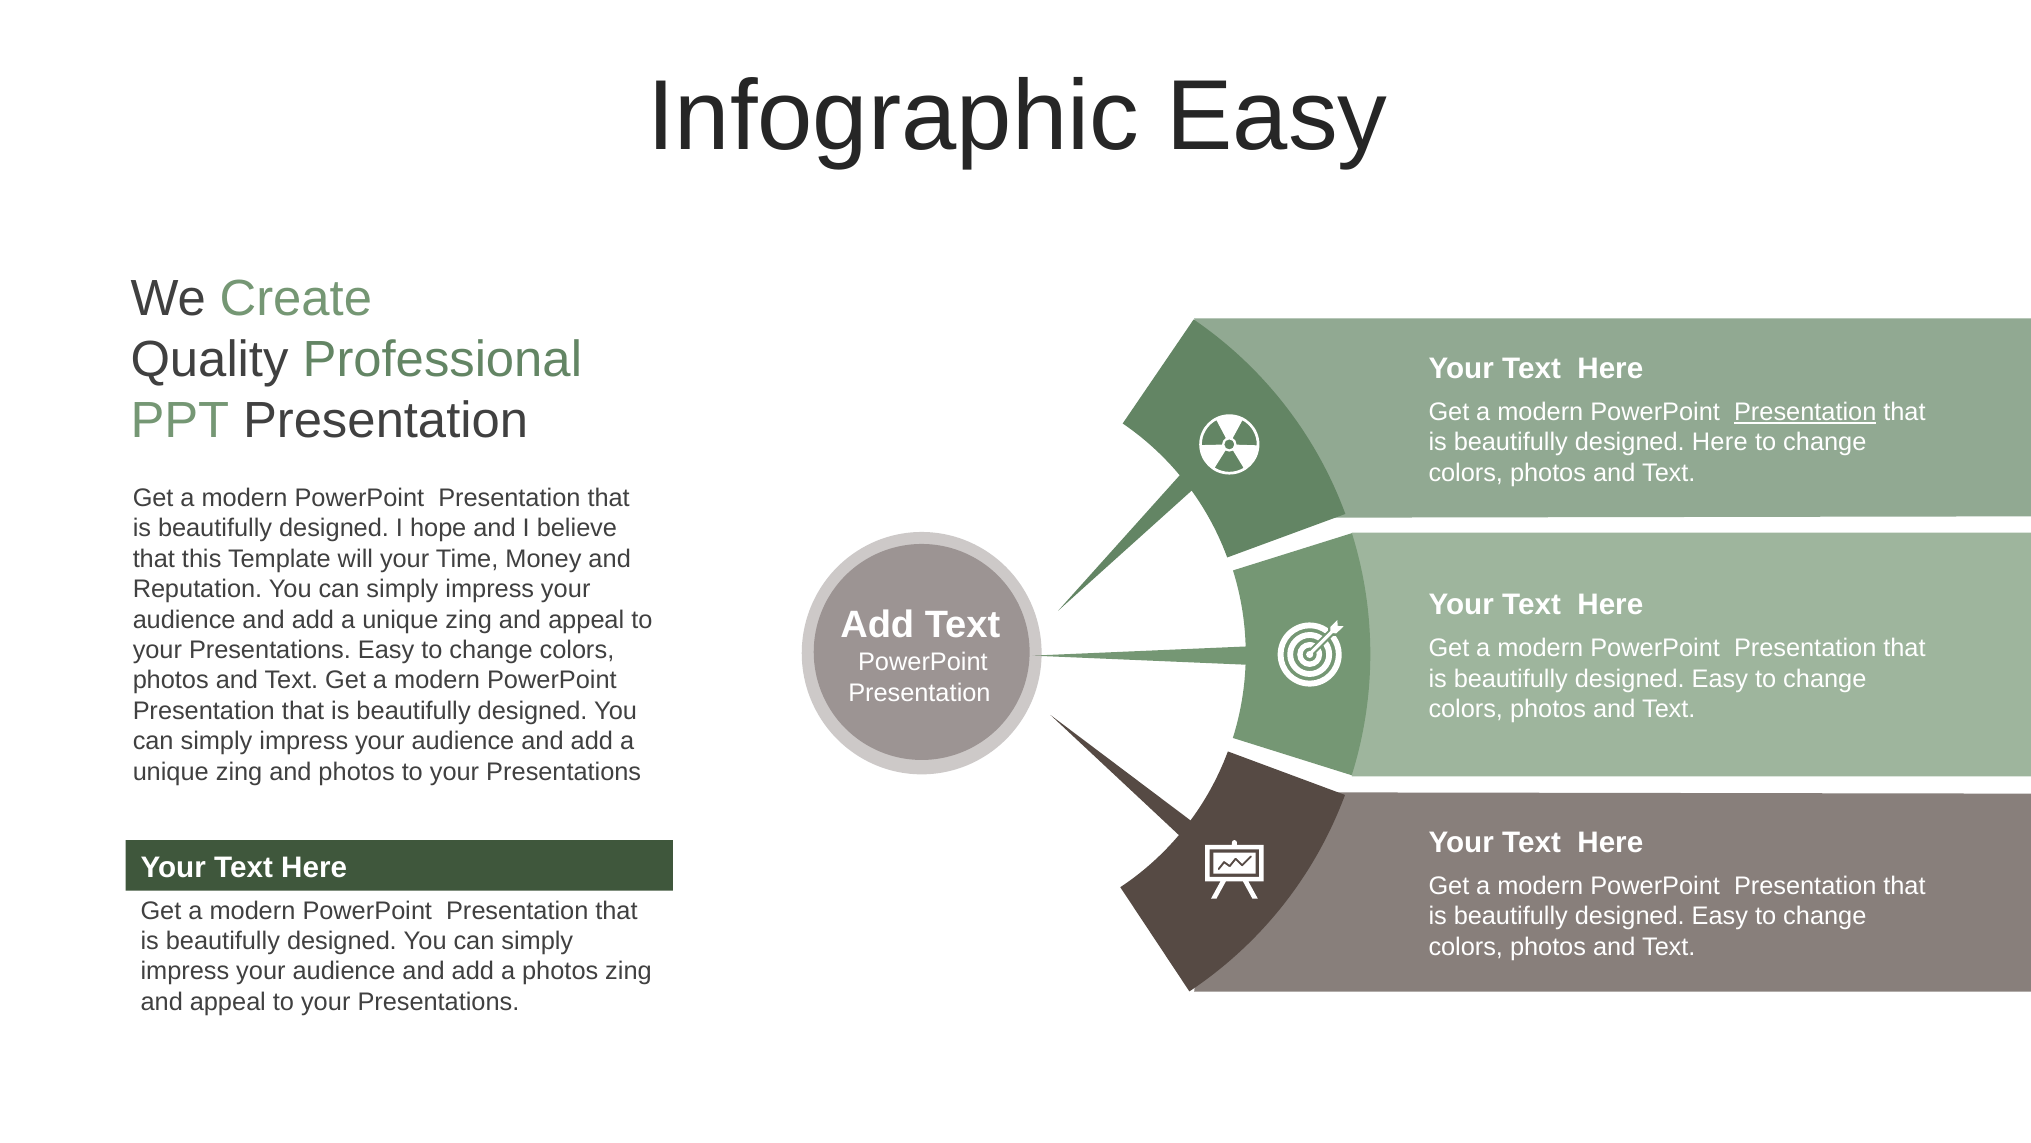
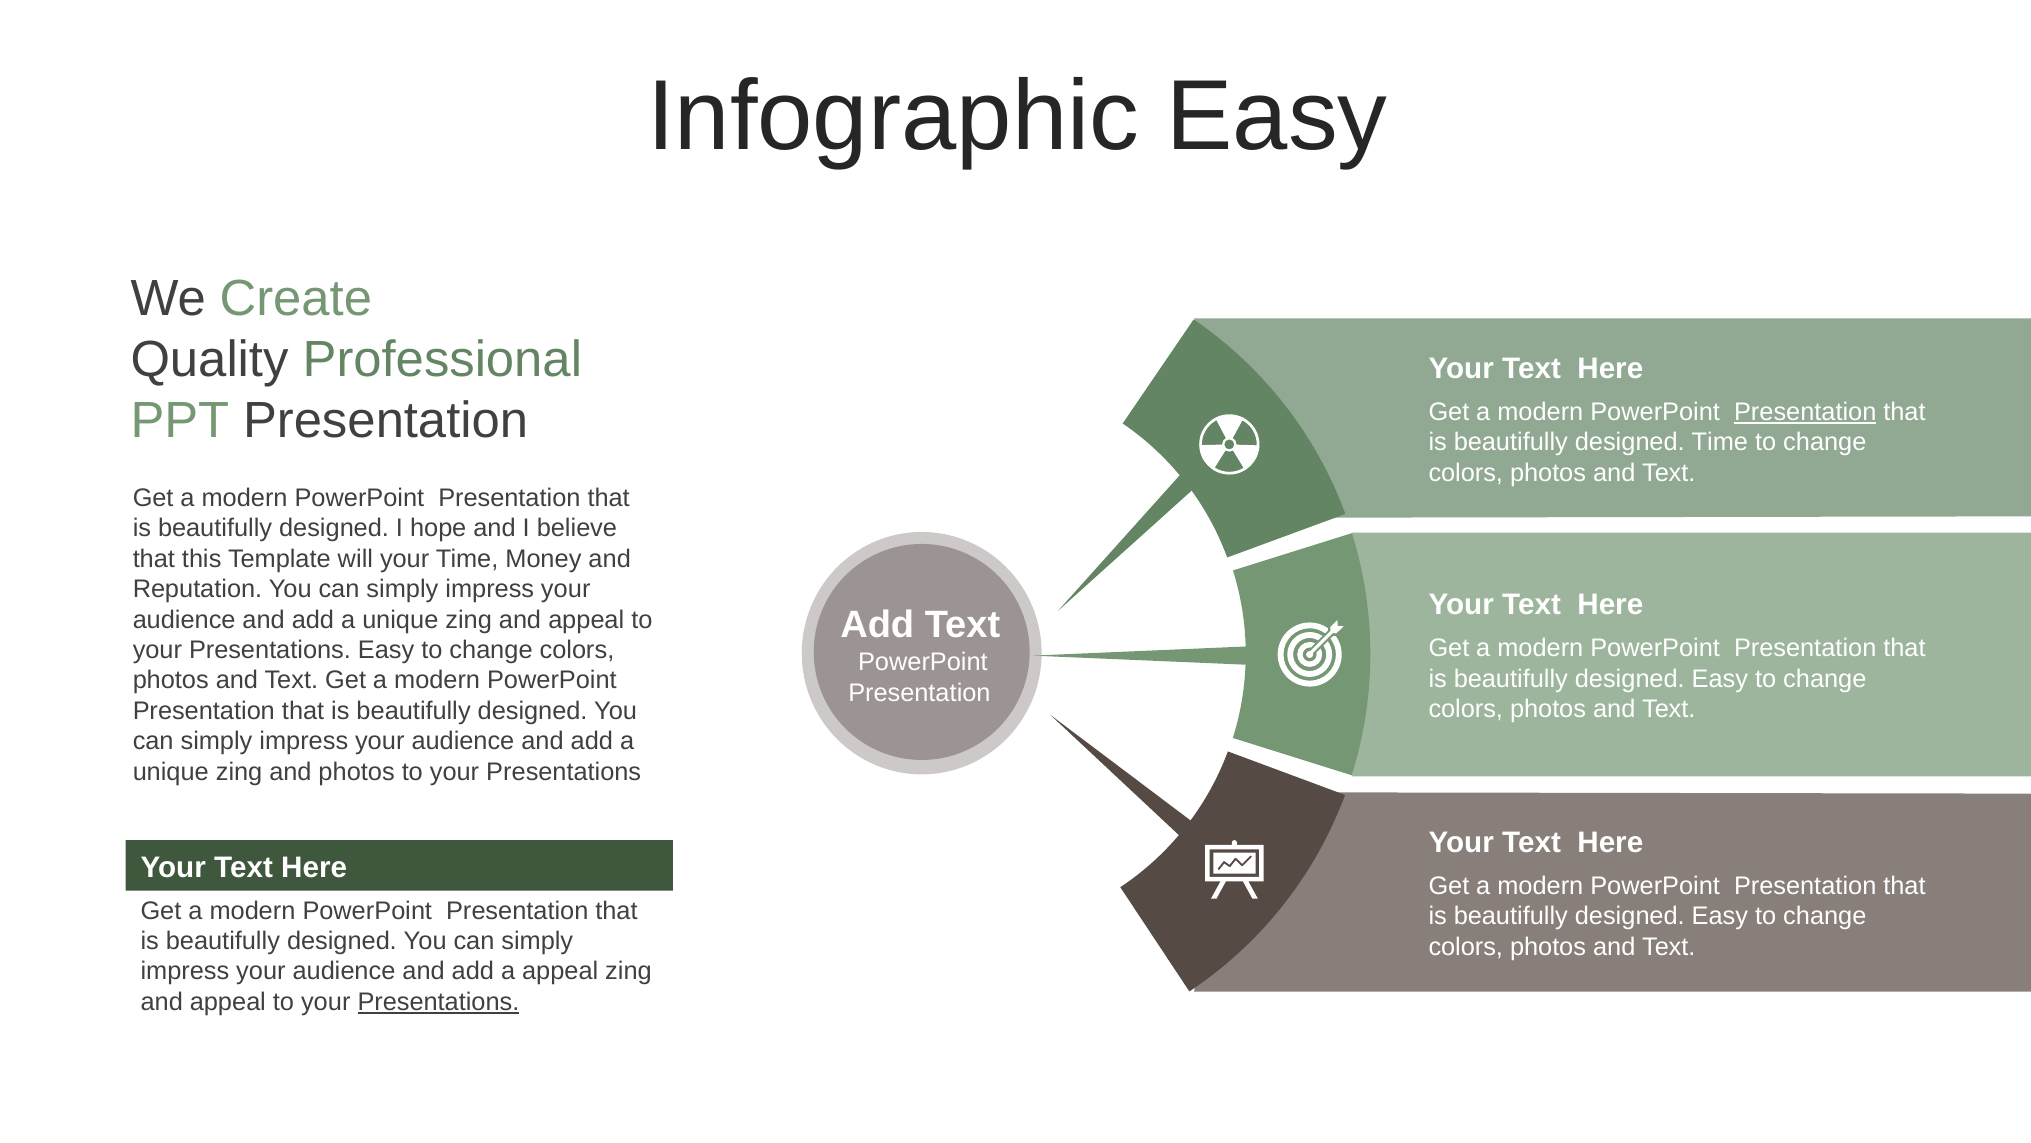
designed Here: Here -> Time (1720, 442)
a photos: photos -> appeal (560, 971)
Presentations underline: none -> present (438, 1002)
